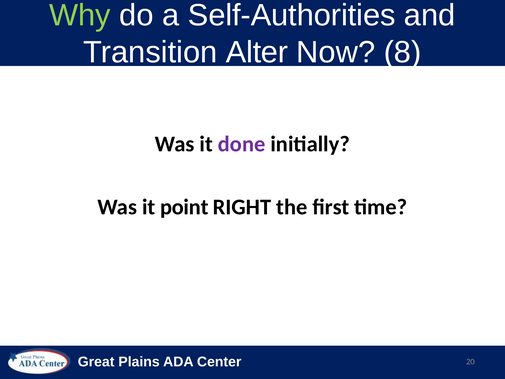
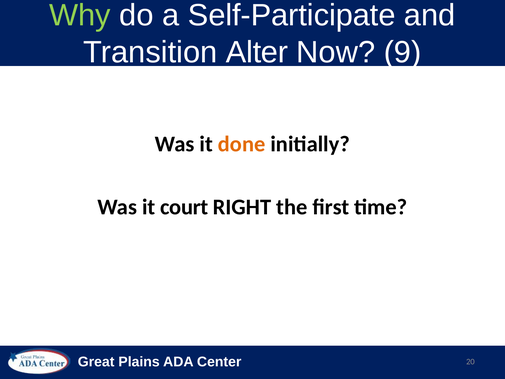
Self-Authorities: Self-Authorities -> Self-Participate (292, 15)
8: 8 -> 9 (403, 52)
done colour: purple -> orange (242, 144)
point: point -> court (184, 207)
